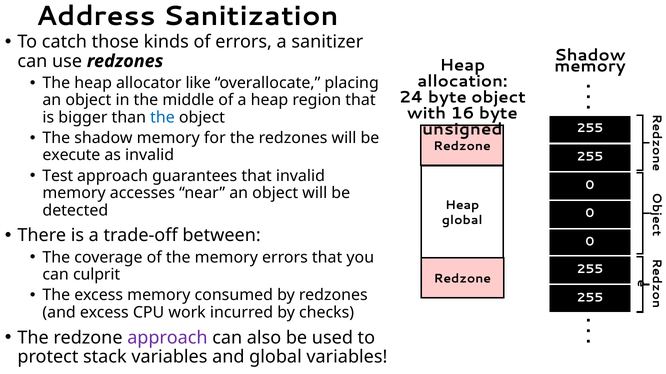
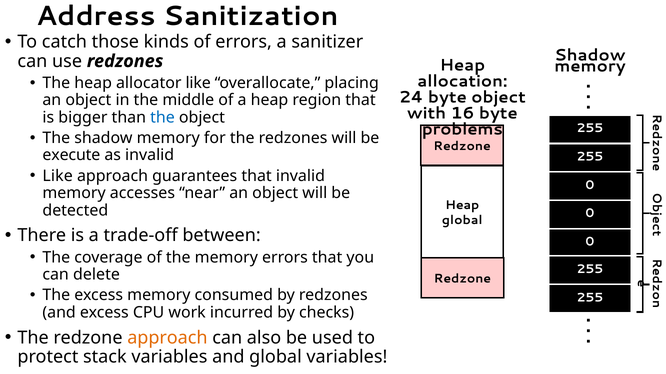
unsigned: unsigned -> problems (462, 129)
Test: Test -> Like (58, 176)
culprit: culprit -> delete (97, 275)
approach colour: purple -> orange (167, 338)
